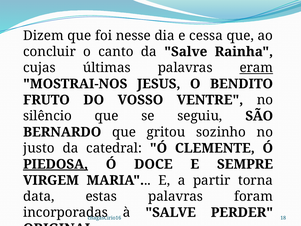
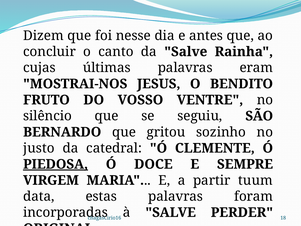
cessa: cessa -> antes (206, 36)
eram underline: present -> none (256, 68)
torna: torna -> tuum (255, 180)
